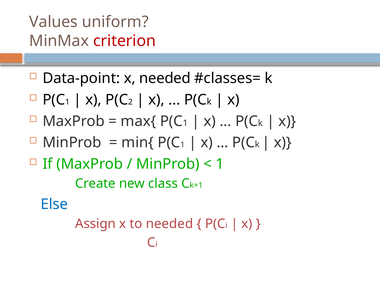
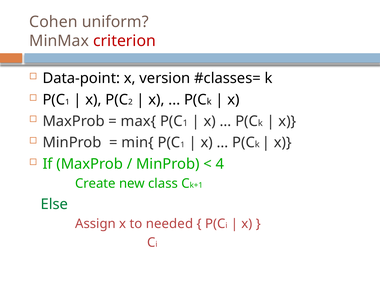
Values: Values -> Cohen (53, 22)
x needed: needed -> version (165, 78)
1: 1 -> 4 (220, 164)
Else colour: blue -> green (54, 204)
